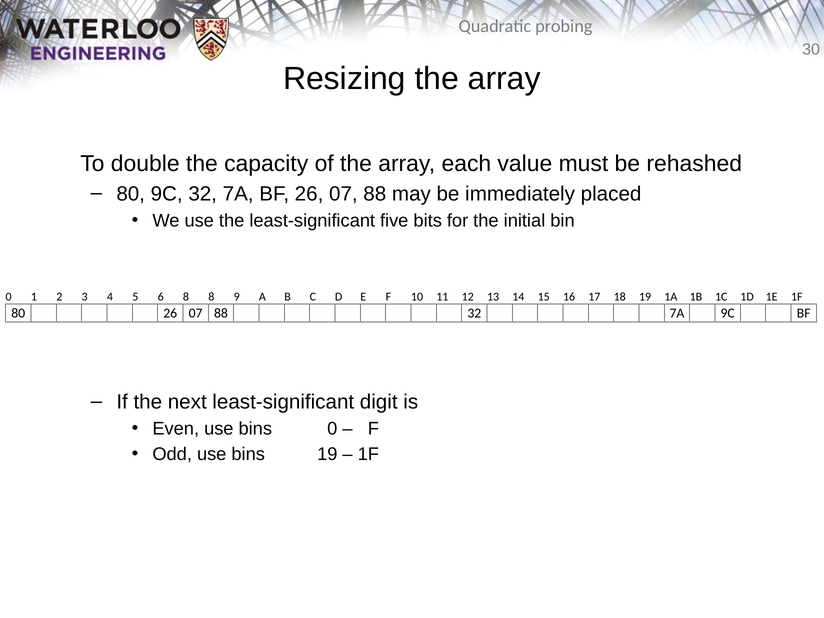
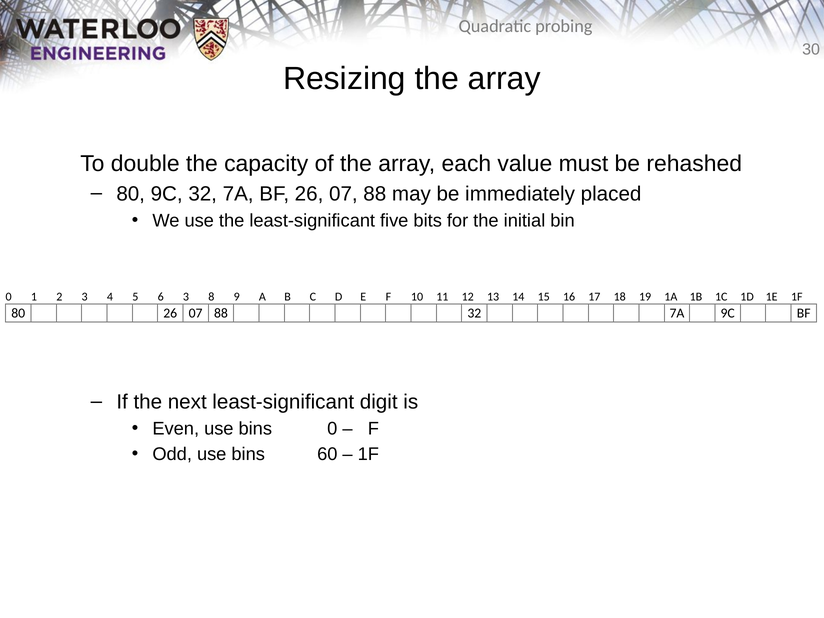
6 8: 8 -> 3 (186, 297)
bins 19: 19 -> 60 (327, 454)
